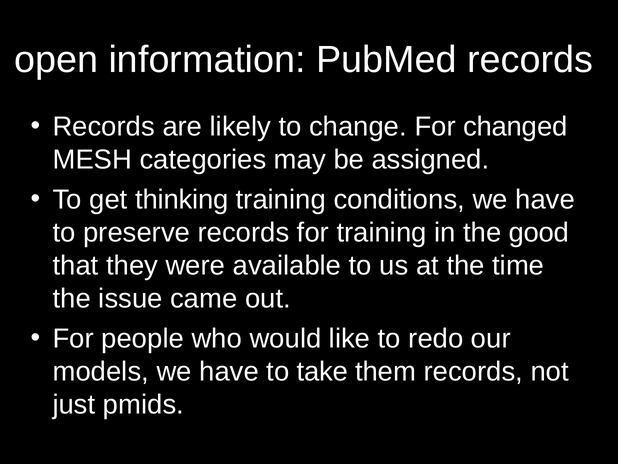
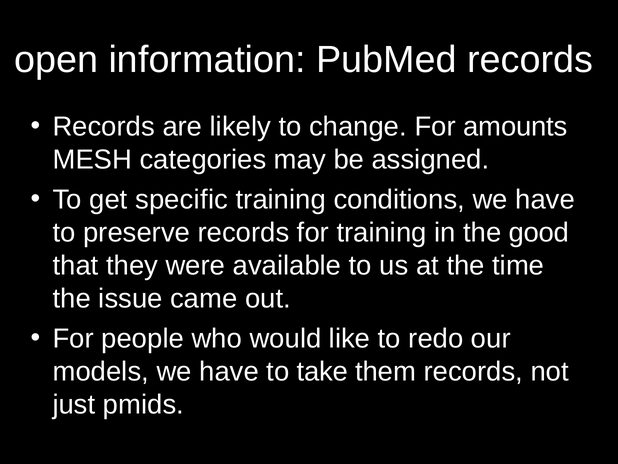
changed: changed -> amounts (515, 127)
thinking: thinking -> specific (182, 199)
